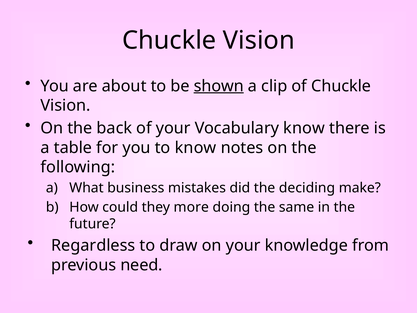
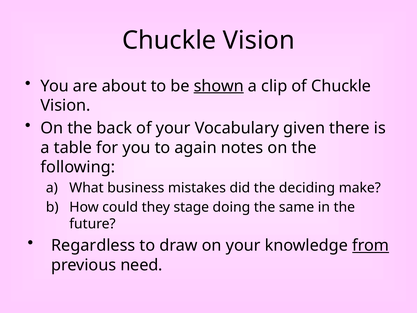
Vocabulary know: know -> given (304, 128)
to know: know -> again (196, 148)
more: more -> stage (191, 207)
from underline: none -> present (371, 245)
